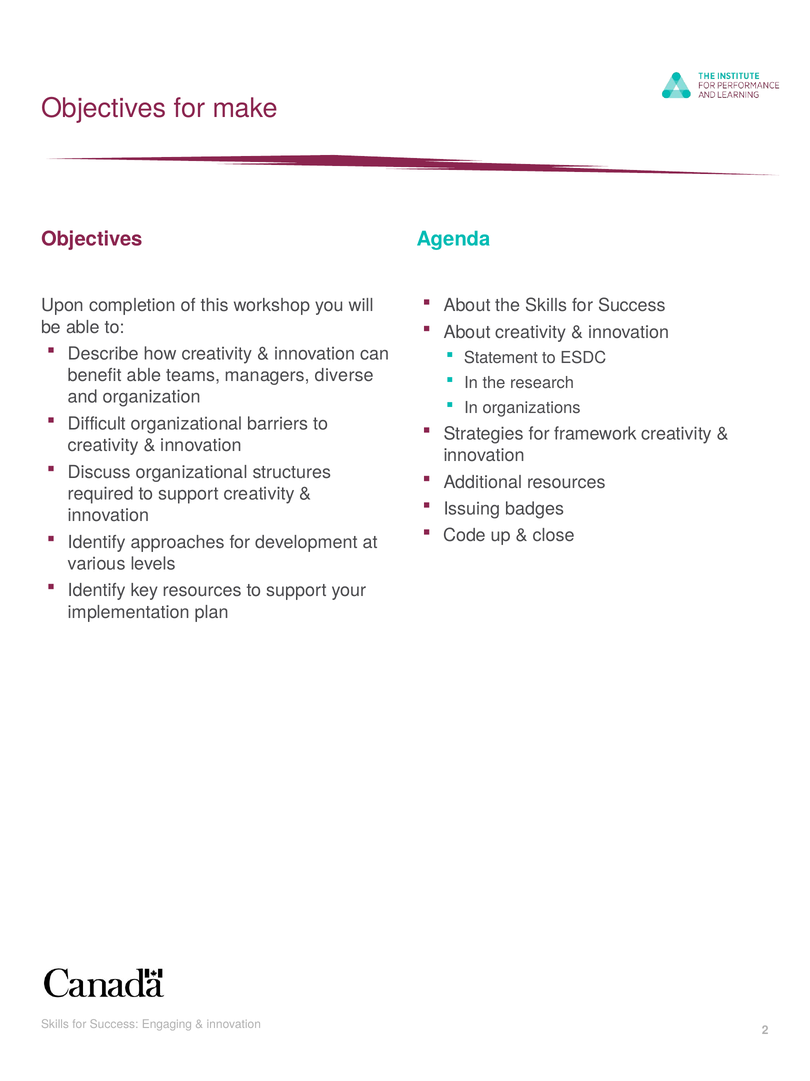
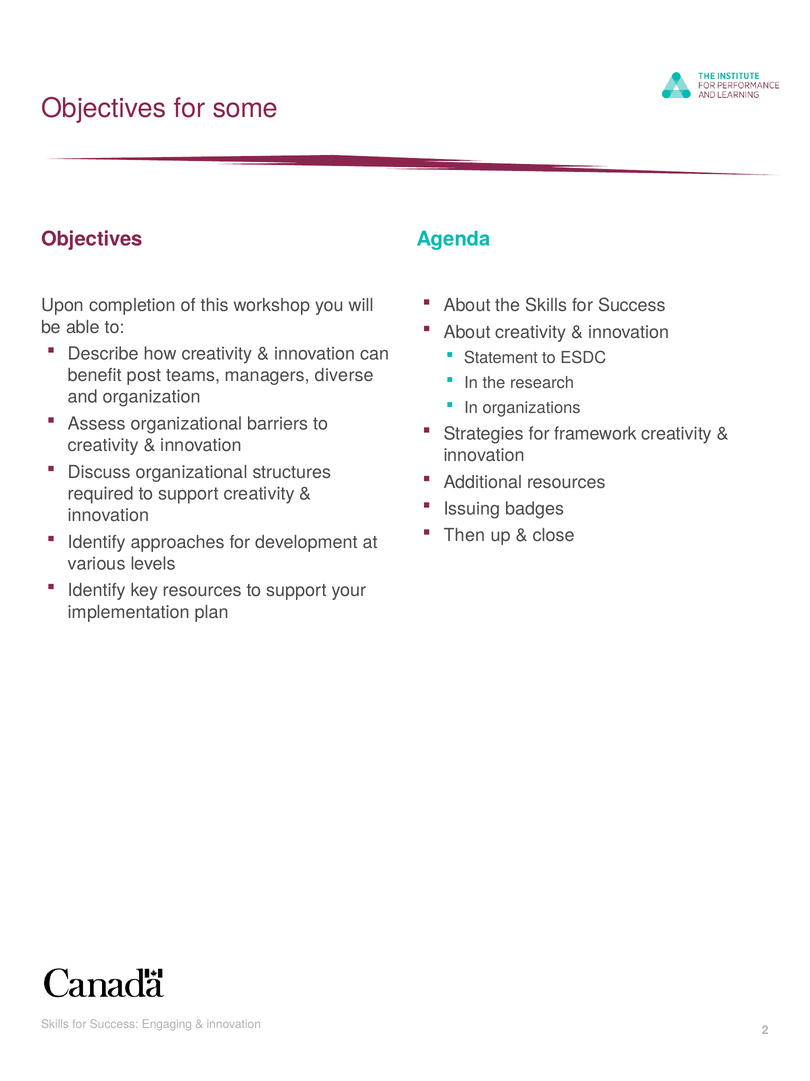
make: make -> some (245, 108)
benefit able: able -> post (144, 375)
Difficult: Difficult -> Assess (97, 423)
Code: Code -> Then (465, 535)
